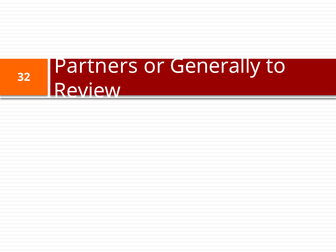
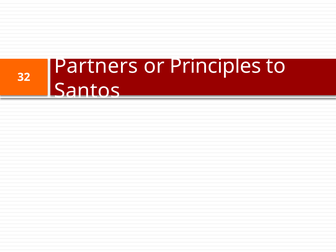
Generally: Generally -> Principles (215, 66)
Review: Review -> Santos (87, 91)
